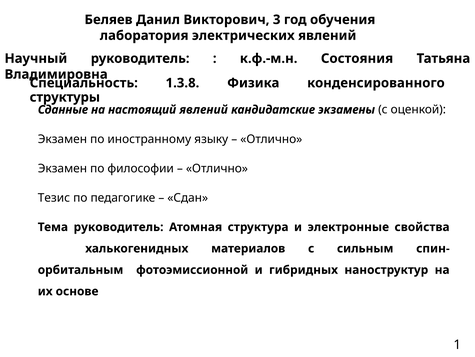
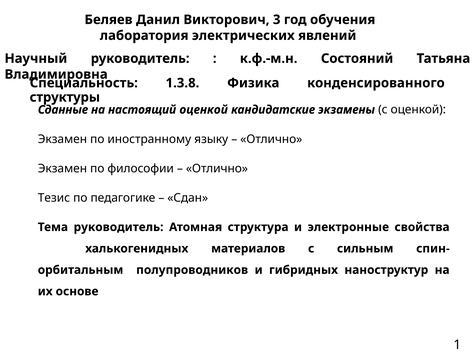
Состояния: Состояния -> Состояний (357, 58)
настоящий явлений: явлений -> оценкой (204, 110)
фотоэмиссионной: фотоэмиссионной -> полупроводников (192, 269)
